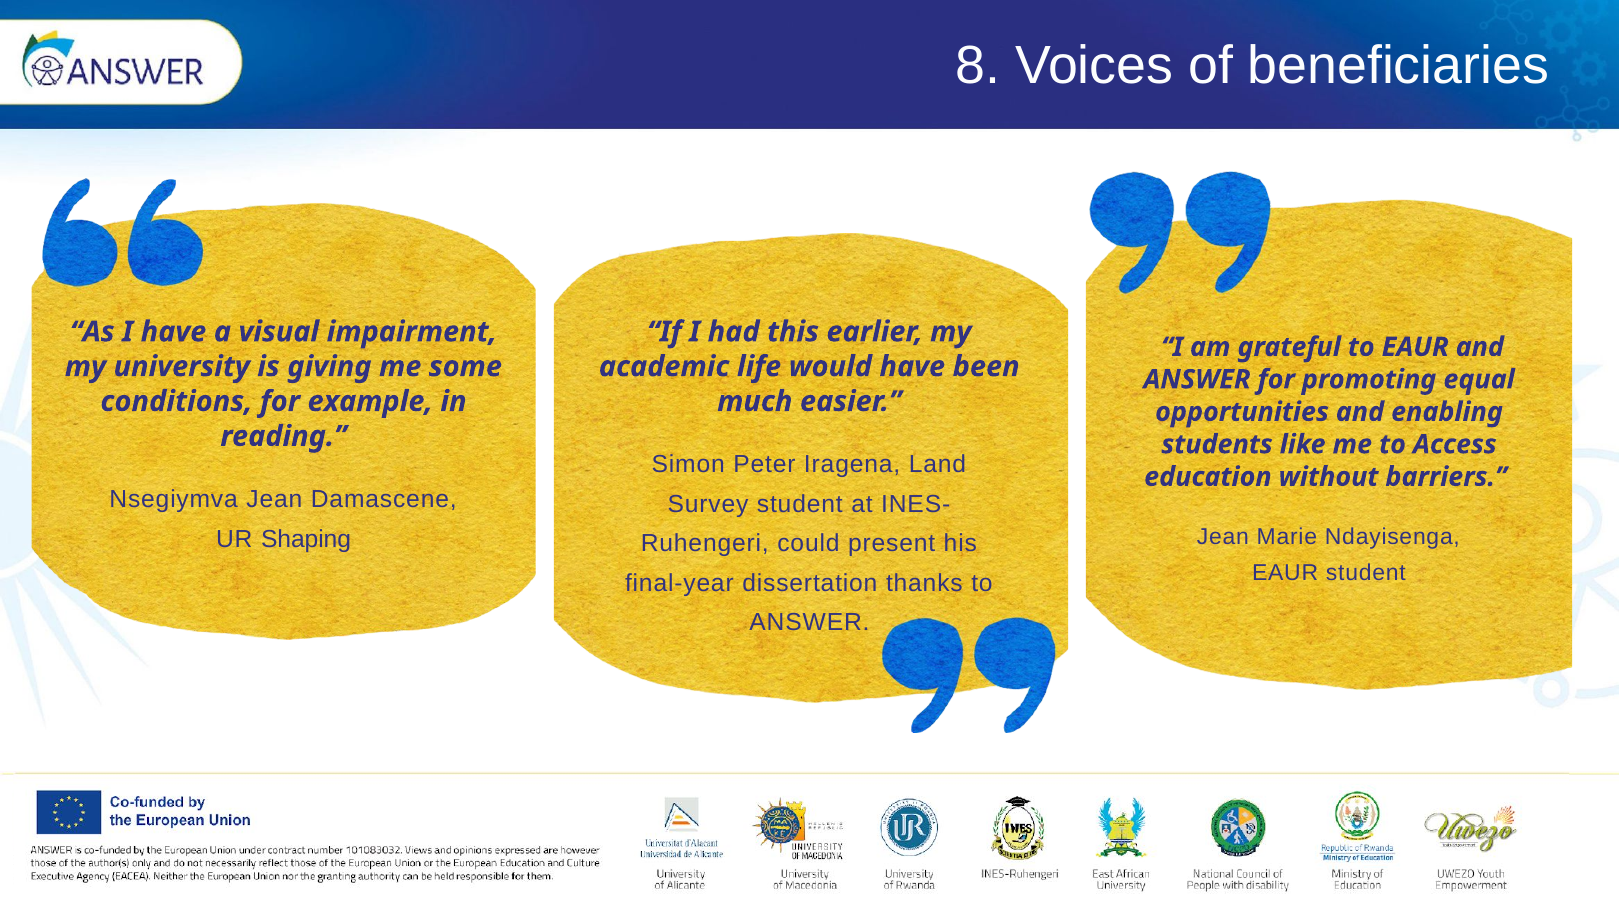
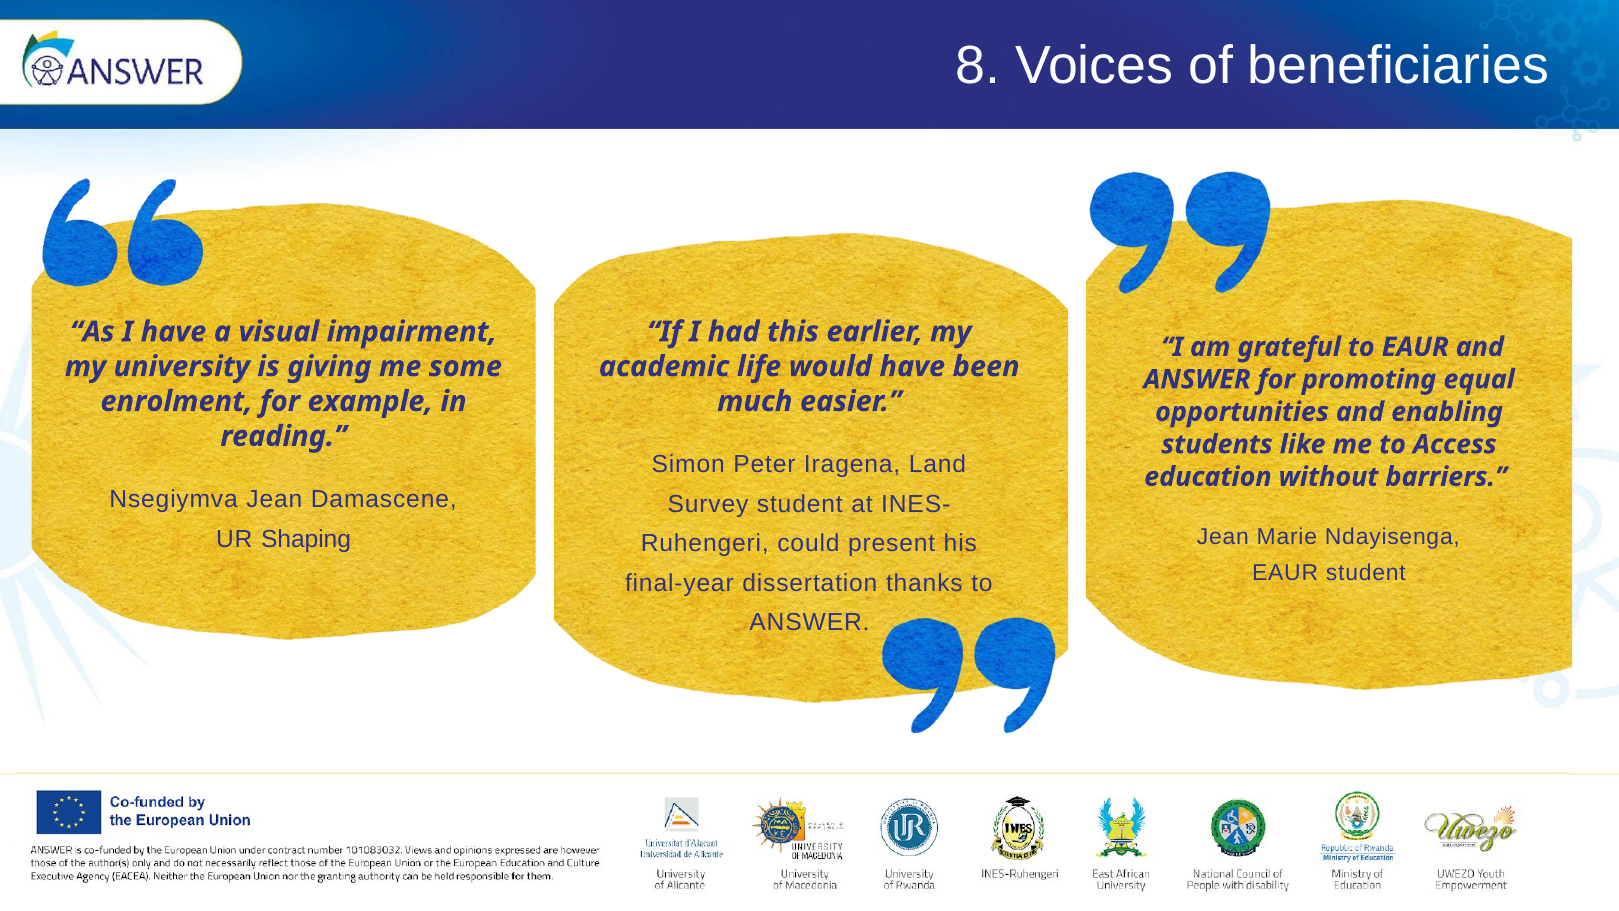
conditions: conditions -> enrolment (176, 401)
